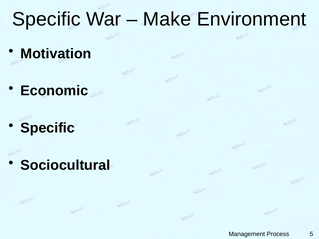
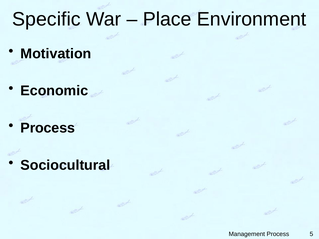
Make: Make -> Place (167, 19)
Specific: Specific -> Process (48, 128)
